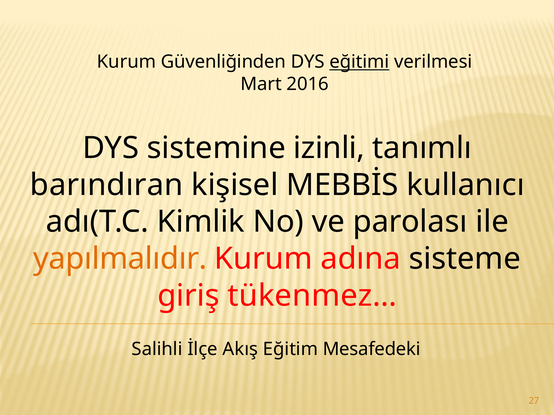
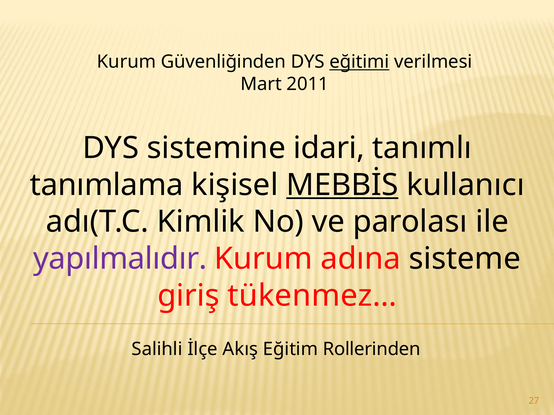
2016: 2016 -> 2011 (308, 84)
izinli: izinli -> idari (329, 148)
barındıran: barındıran -> tanımlama (107, 185)
MEBBİS underline: none -> present (342, 185)
yapılmalıdır colour: orange -> purple (120, 259)
Mesafedeki: Mesafedeki -> Rollerinden (372, 349)
